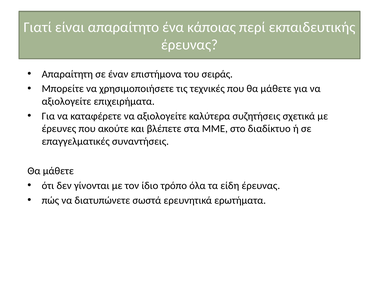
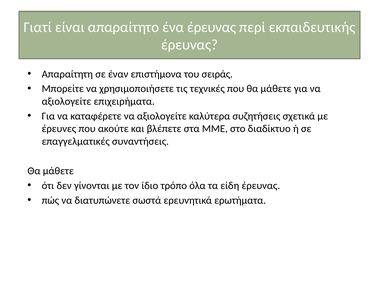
ένα κάποιας: κάποιας -> έρευνας (212, 27)
